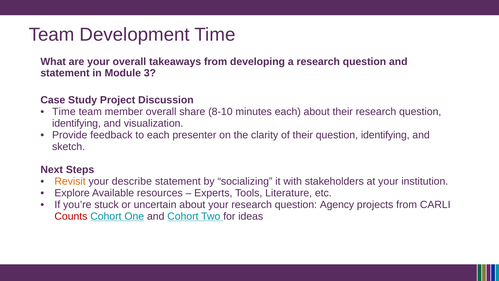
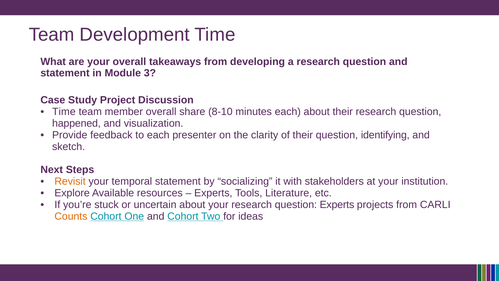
identifying: identifying -> happened (76, 123)
describe: describe -> temporal (132, 181)
question Agency: Agency -> Experts (337, 204)
Counts colour: red -> orange (71, 216)
